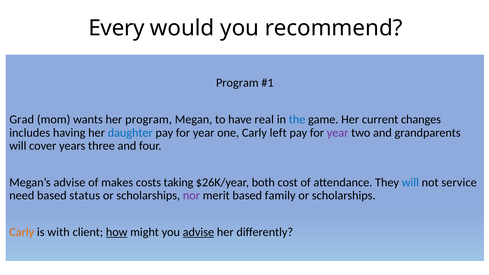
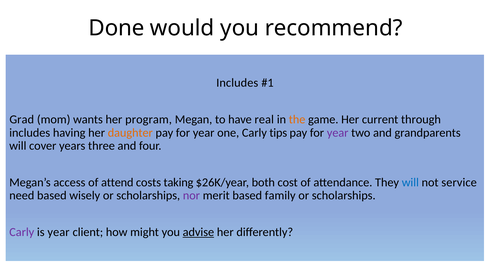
Every: Every -> Done (117, 28)
Program: Program -> Includes (237, 83)
the colour: blue -> orange (297, 119)
changes: changes -> through (421, 119)
daughter colour: blue -> orange (130, 133)
left: left -> tips (278, 133)
Megan’s advise: advise -> access (69, 182)
makes: makes -> attend (117, 182)
status: status -> wisely (85, 196)
Carly colour: orange -> purple (22, 232)
is with: with -> year (59, 232)
how underline: present -> none (117, 232)
